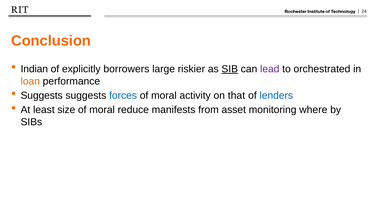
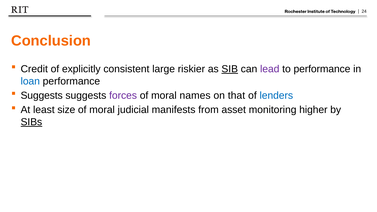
Indian: Indian -> Credit (34, 69)
borrowers: borrowers -> consistent (126, 69)
to orchestrated: orchestrated -> performance (322, 69)
loan colour: orange -> blue (30, 81)
forces colour: blue -> purple (123, 96)
activity: activity -> names (195, 96)
reduce: reduce -> judicial (133, 110)
where: where -> higher (313, 110)
SIBs underline: none -> present (31, 122)
